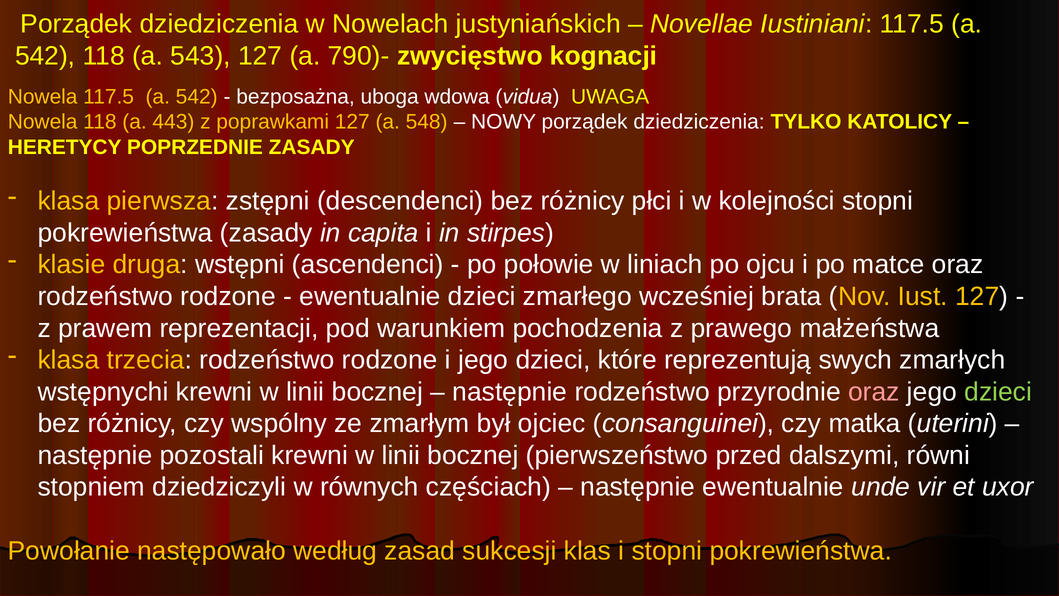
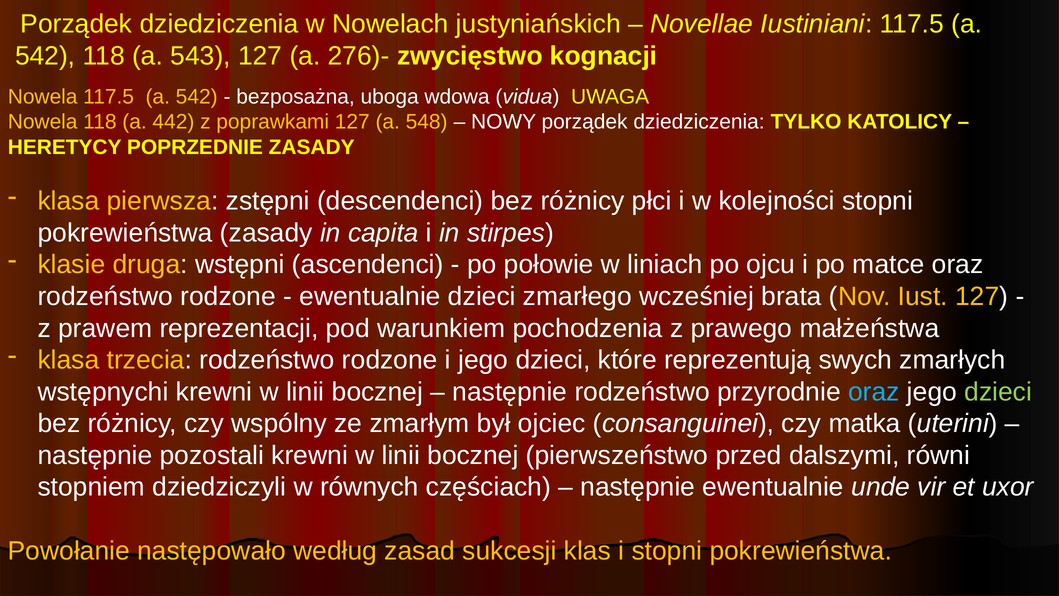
790)-: 790)- -> 276)- (359, 56)
443: 443 -> 442 (173, 122)
oraz colour: pink -> light blue (874, 392)
